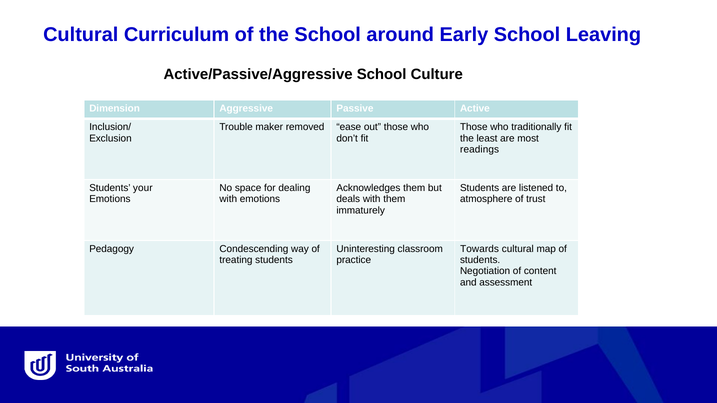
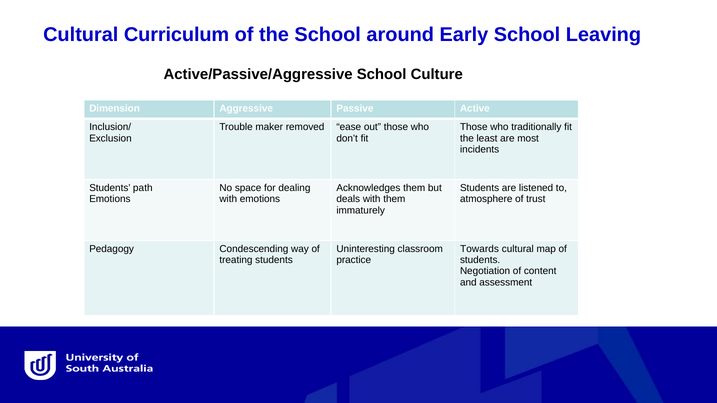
readings: readings -> incidents (480, 149)
your: your -> path (143, 188)
